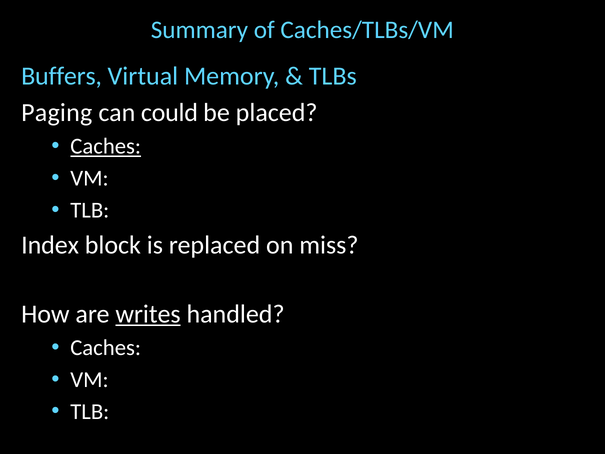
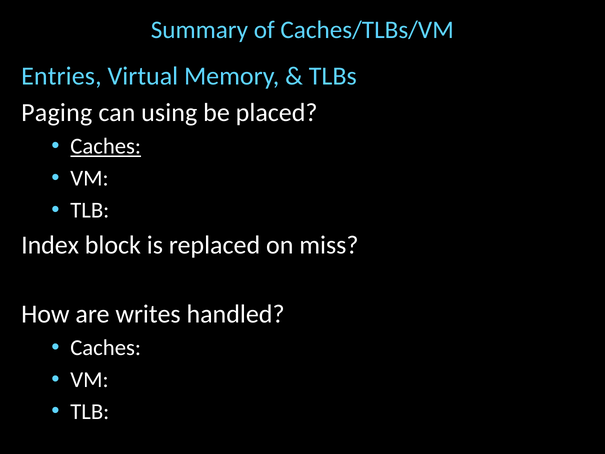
Buffers: Buffers -> Entries (61, 76)
could: could -> using (169, 113)
writes underline: present -> none (148, 314)
